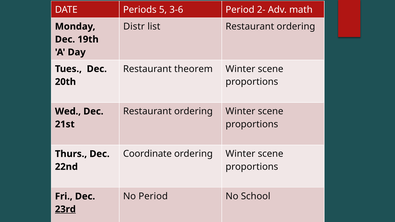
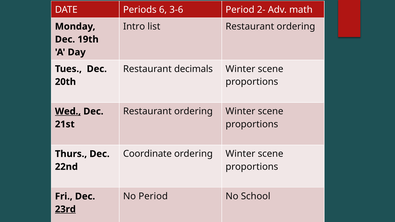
5: 5 -> 6 (163, 10)
Distr: Distr -> Intro (134, 26)
theorem: theorem -> decimals (193, 69)
Wed underline: none -> present (68, 111)
